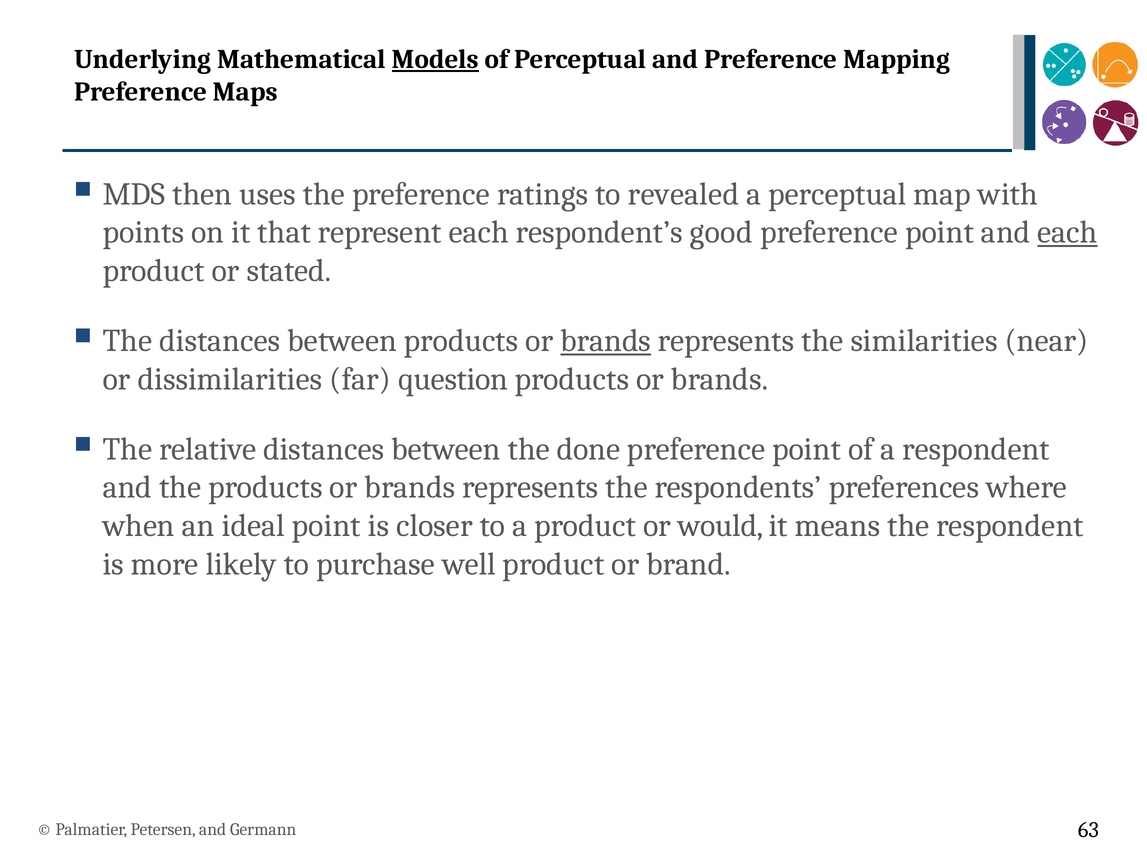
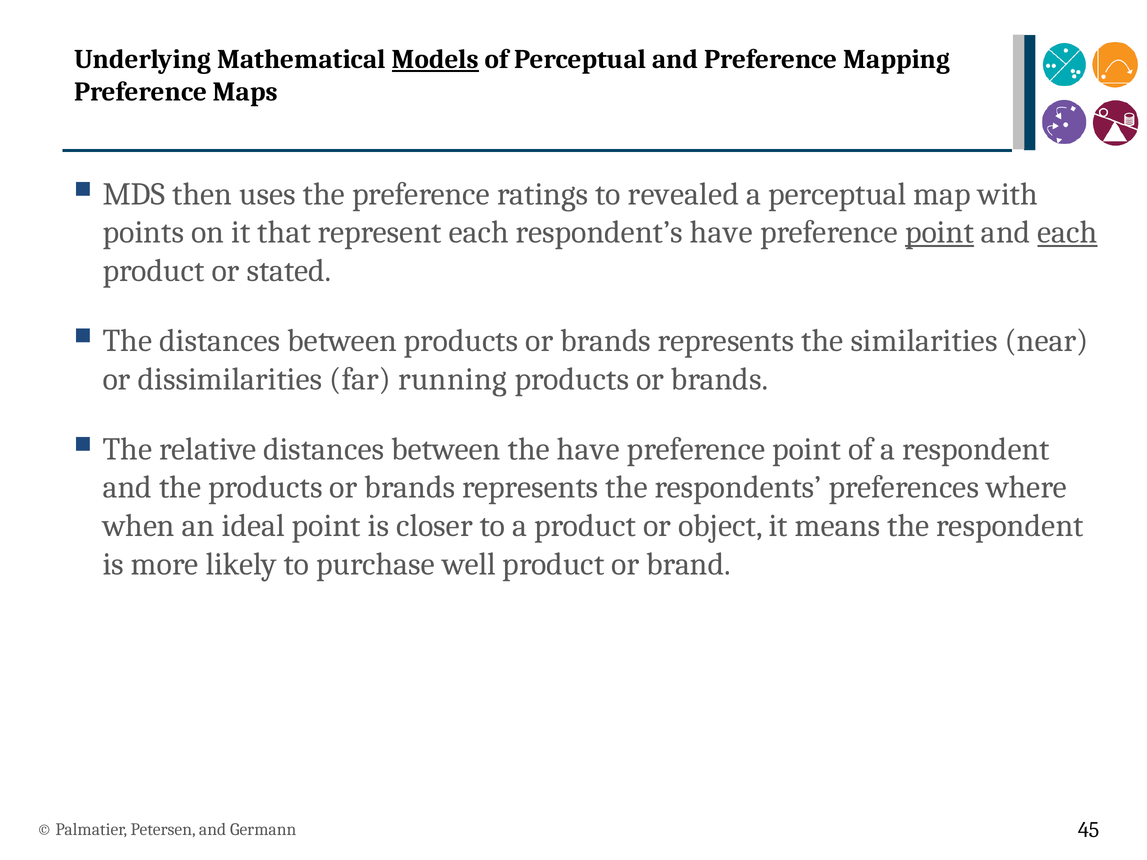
respondent’s good: good -> have (721, 232)
point underline: none -> present (940, 232)
brands underline: present -> none (606, 341)
question: question -> running (453, 379)
the done: done -> have (588, 449)
would: would -> object (720, 526)
63: 63 -> 45 (1089, 830)
